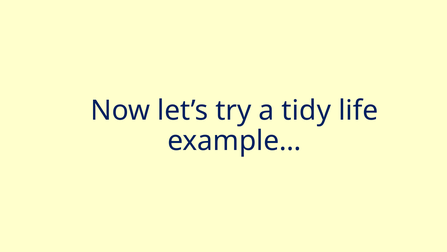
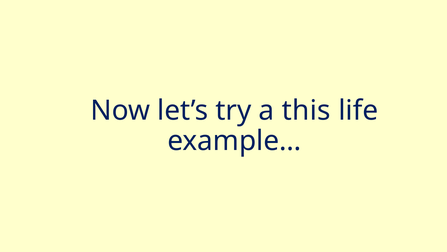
tidy: tidy -> this (306, 110)
